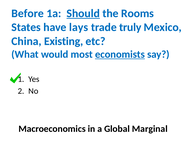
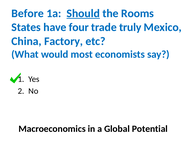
lays: lays -> four (79, 27)
Existing: Existing -> Factory (64, 41)
economists underline: present -> none (120, 55)
Marginal: Marginal -> Potential (150, 129)
